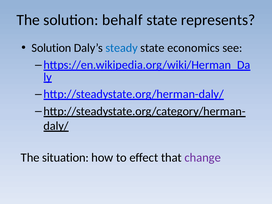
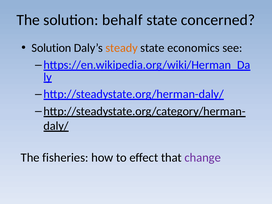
represents: represents -> concerned (218, 20)
steady colour: blue -> orange (122, 48)
situation: situation -> fisheries (65, 158)
